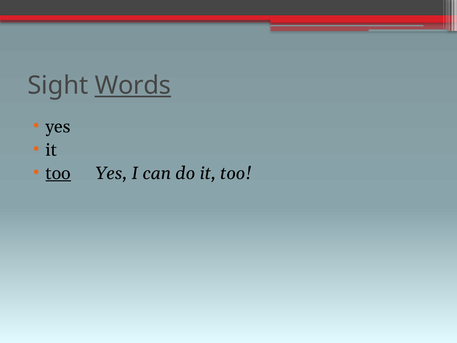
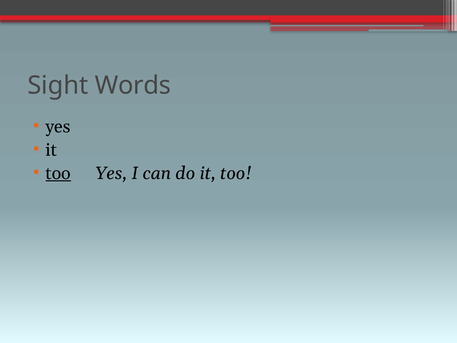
Words underline: present -> none (133, 86)
